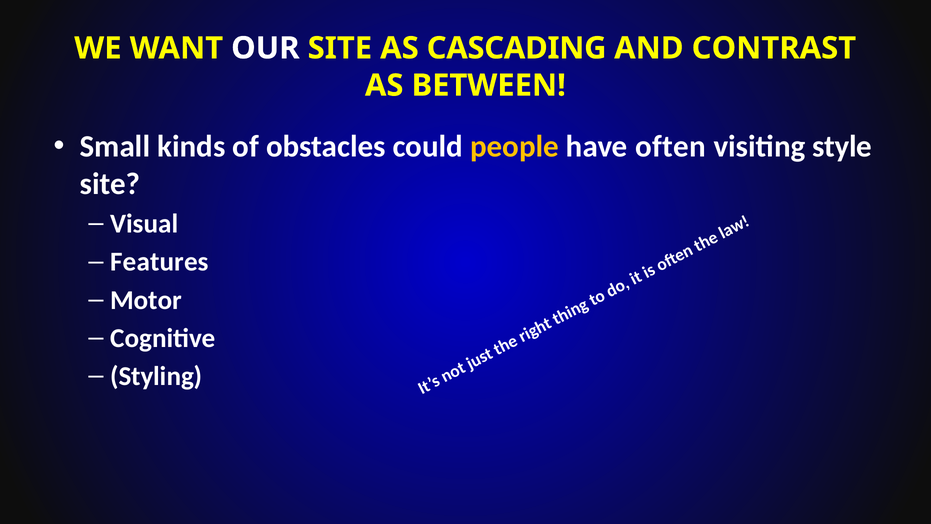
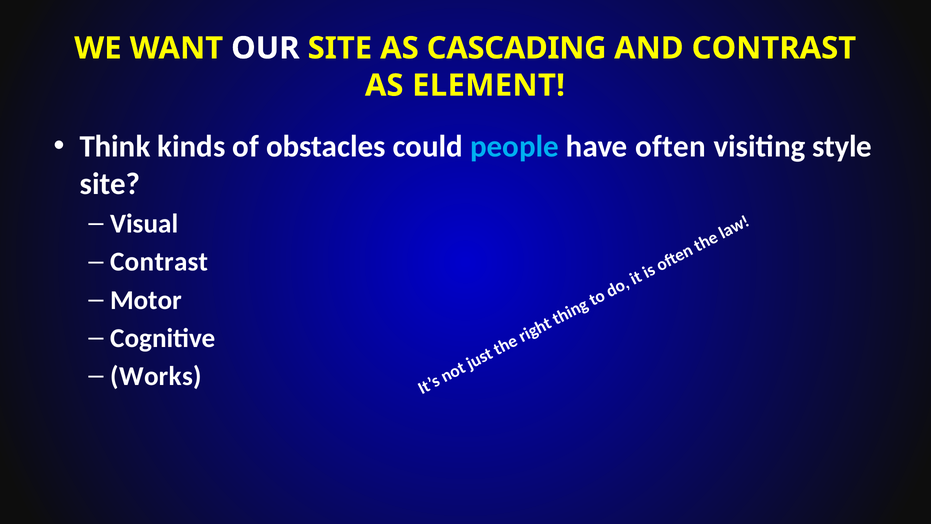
BETWEEN: BETWEEN -> ELEMENT (489, 85)
Small: Small -> Think (115, 146)
people colour: yellow -> light blue (514, 146)
Features: Features -> Contrast (159, 262)
Styling: Styling -> Works (156, 376)
